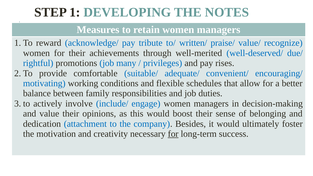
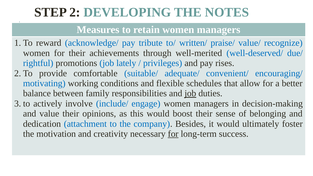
1: 1 -> 2 (75, 12)
many: many -> lately (126, 63)
job underline: none -> present (190, 94)
